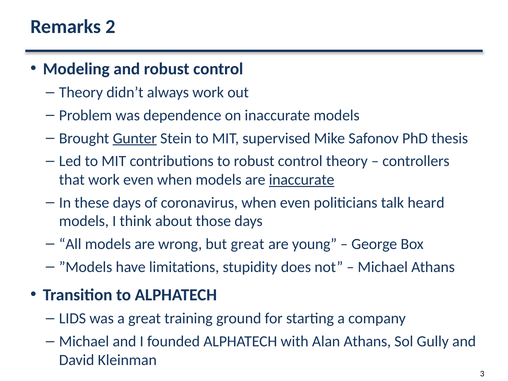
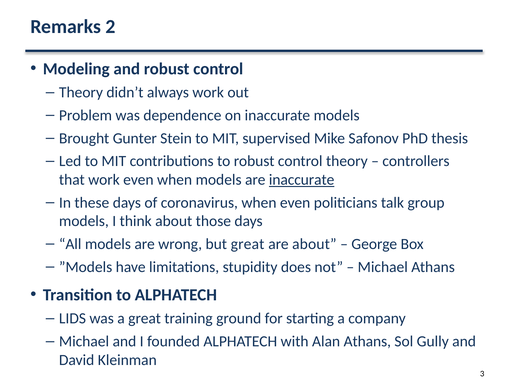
Gunter underline: present -> none (135, 138)
heard: heard -> group (426, 203)
are young: young -> about (314, 244)
